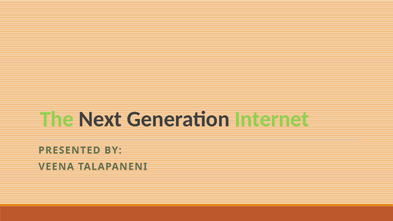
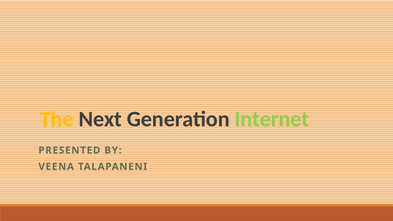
The colour: light green -> yellow (57, 119)
